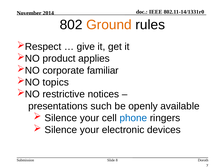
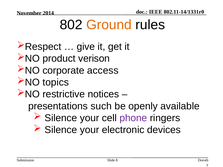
applies: applies -> verison (94, 59)
familiar: familiar -> access (103, 71)
phone colour: blue -> purple (133, 118)
